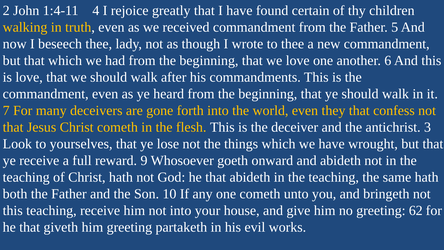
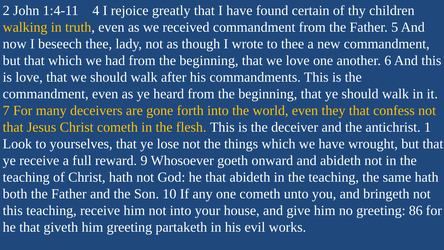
3: 3 -> 1 (428, 127)
62: 62 -> 86 (416, 210)
